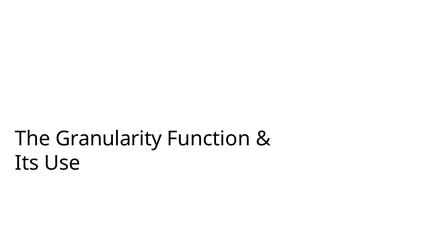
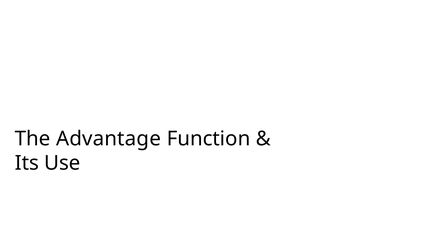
Granularity: Granularity -> Advantage (109, 139)
